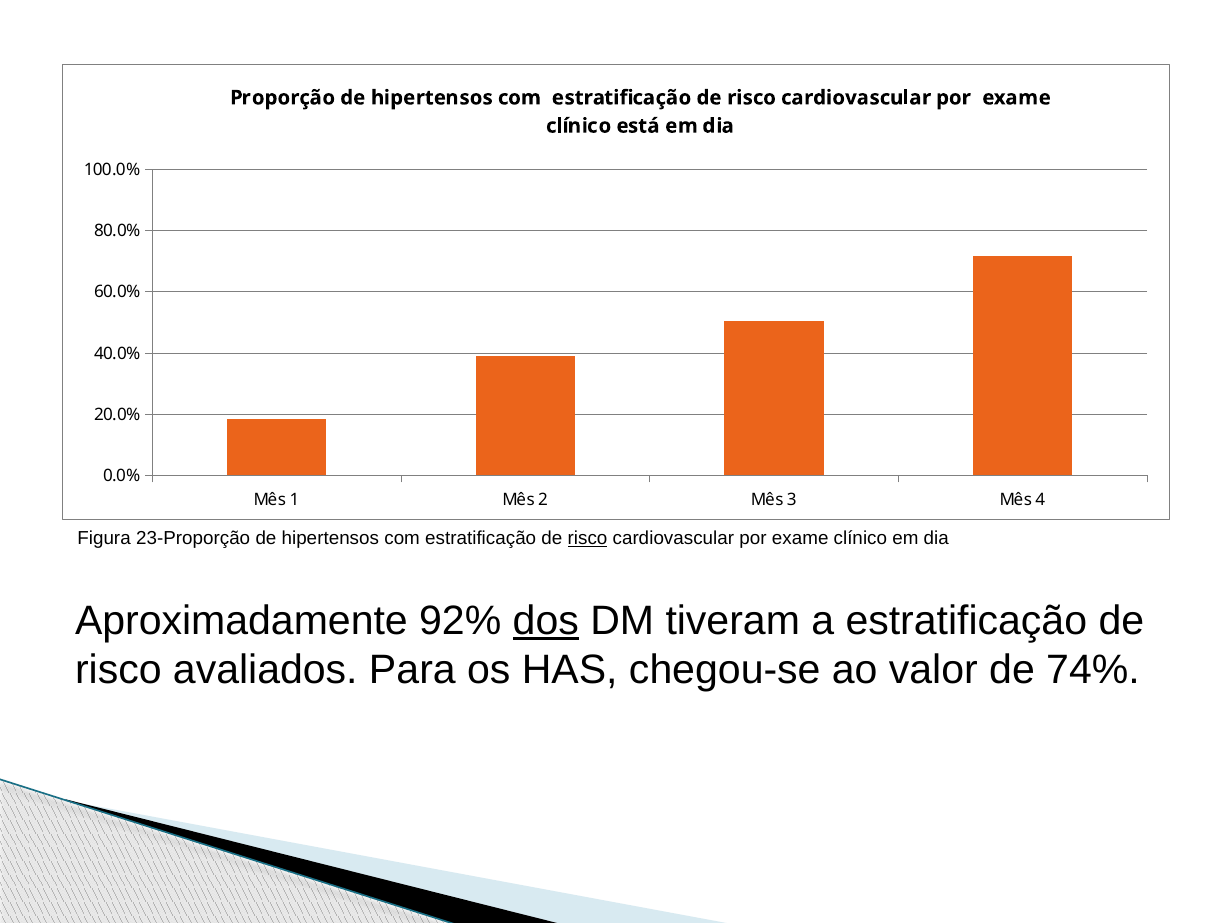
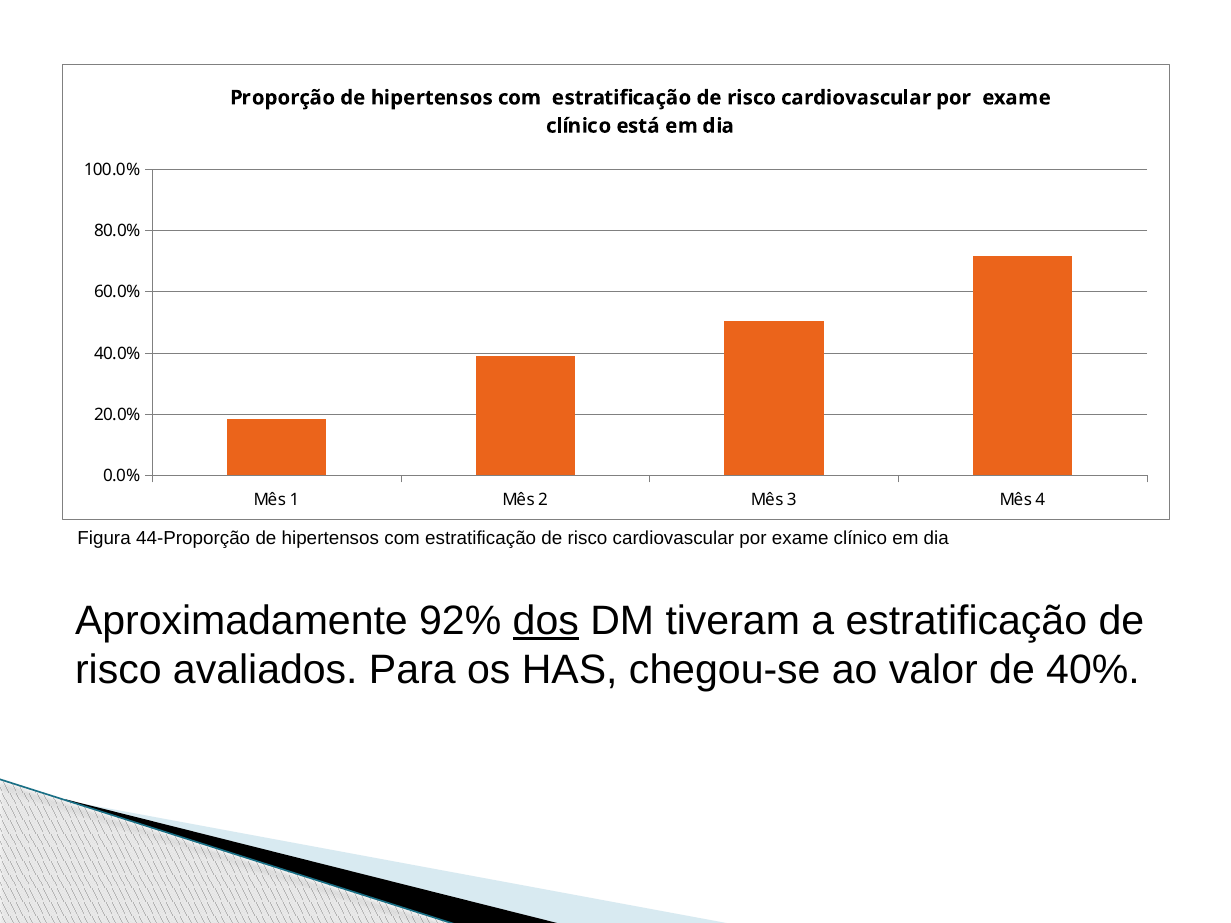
23-Proporção: 23-Proporção -> 44-Proporção (193, 539)
risco underline: present -> none (588, 539)
74%: 74% -> 40% (1093, 670)
